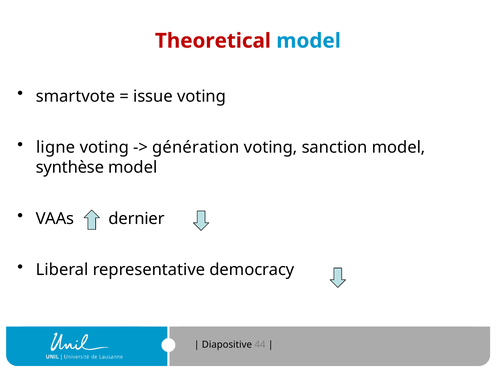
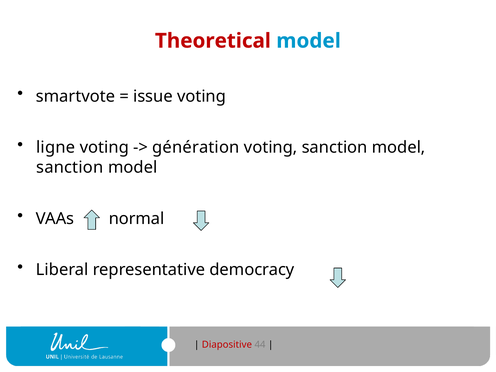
synthèse: synthèse -> sanction (70, 167)
dernier: dernier -> normal (137, 219)
Diapositive colour: black -> red (227, 345)
